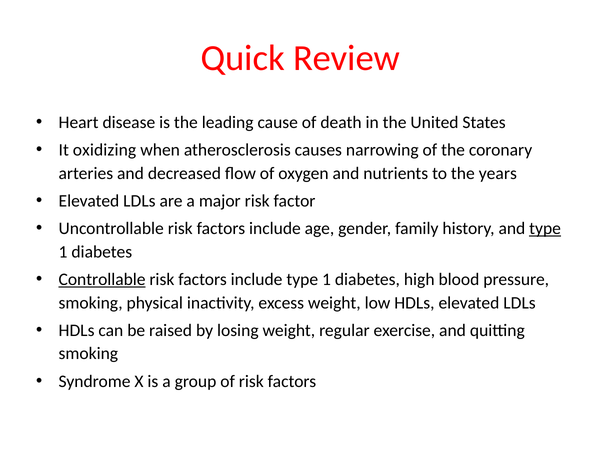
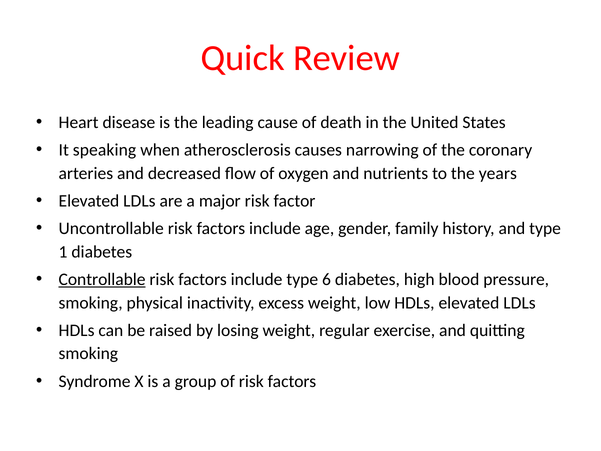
oxidizing: oxidizing -> speaking (105, 150)
type underline: present -> none (545, 228)
include type 1: 1 -> 6 (326, 279)
